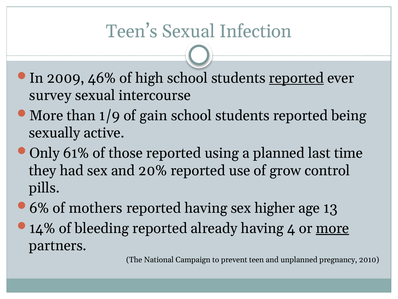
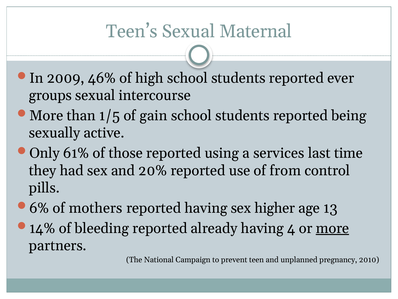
Infection: Infection -> Maternal (256, 31)
reported underline: present -> none (296, 78)
survey: survey -> groups (50, 95)
1/9: 1/9 -> 1/5 (110, 116)
planned: planned -> services (279, 153)
grow: grow -> from (285, 170)
